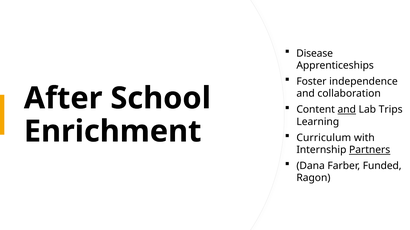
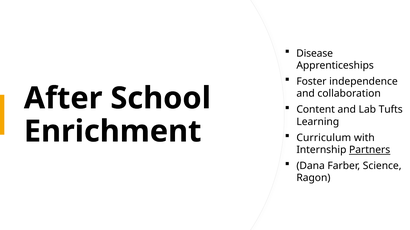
and underline: present -> none (347, 110)
Trips: Trips -> Tufts (391, 110)
Funded: Funded -> Science (382, 166)
